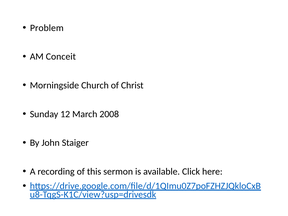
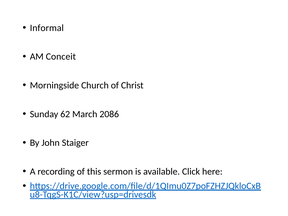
Problem: Problem -> Informal (47, 28)
12: 12 -> 62 (65, 114)
2008: 2008 -> 2086 (109, 114)
